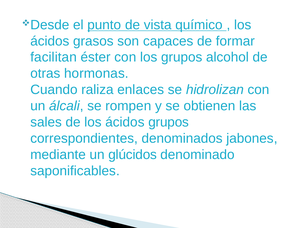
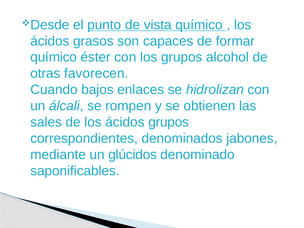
facilitan: facilitan -> químico (54, 57)
hormonas: hormonas -> favorecen (96, 74)
raliza: raliza -> bajos (98, 90)
